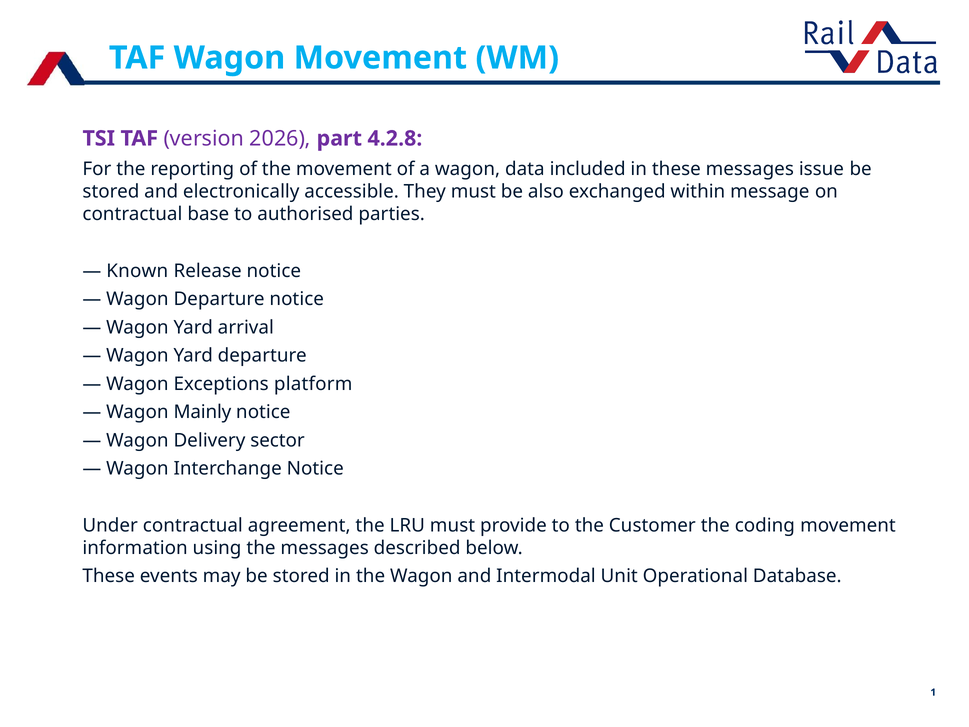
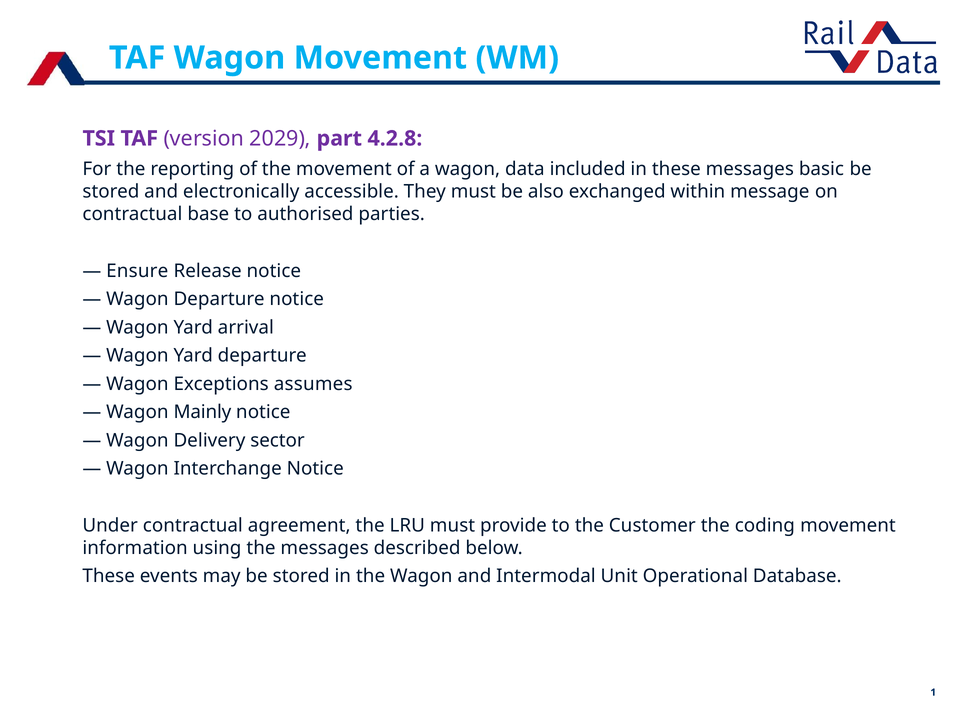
2026: 2026 -> 2029 (280, 138)
issue: issue -> basic (821, 169)
Known: Known -> Ensure (137, 271)
platform: platform -> assumes (313, 384)
